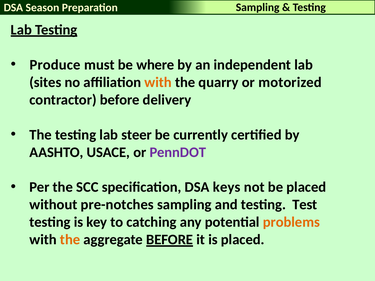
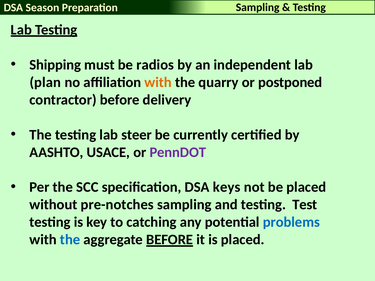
Produce: Produce -> Shipping (55, 65)
where: where -> radios (155, 65)
sites: sites -> plan (45, 82)
motorized: motorized -> postponed (290, 82)
problems colour: orange -> blue (291, 222)
the colour: orange -> blue (70, 240)
